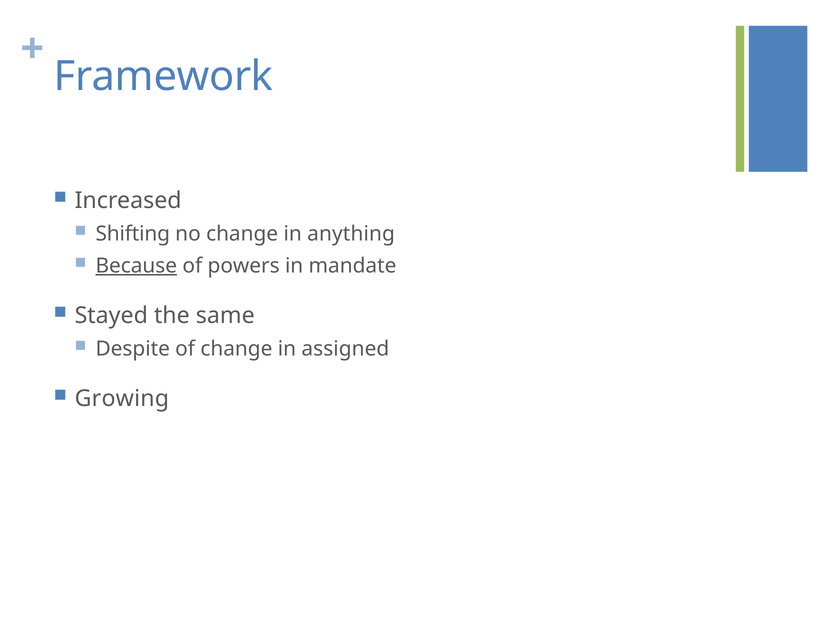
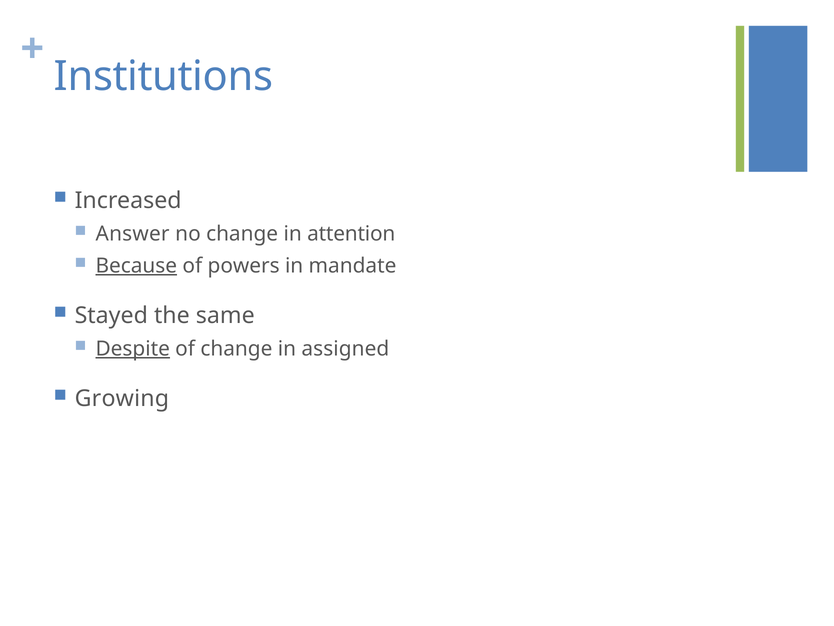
Framework: Framework -> Institutions (163, 76)
Shifting: Shifting -> Answer (133, 234)
anything: anything -> attention (351, 234)
Despite underline: none -> present (133, 349)
